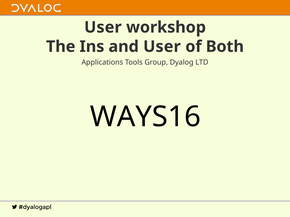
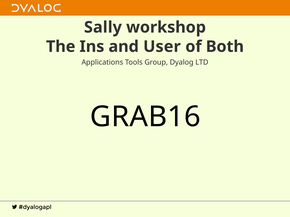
User: User -> Sally (103, 27)
WAYS16: WAYS16 -> GRAB16 (145, 117)
